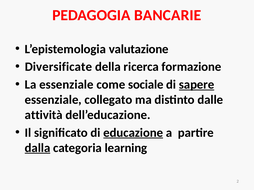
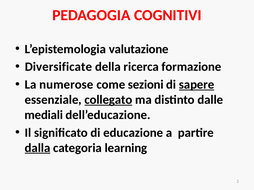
BANCARIE: BANCARIE -> COGNITIVI (168, 15)
La essenziale: essenziale -> numerose (66, 85)
sociale: sociale -> sezioni (146, 85)
collegato underline: none -> present (108, 100)
attività: attività -> mediali (44, 115)
educazione underline: present -> none (133, 133)
